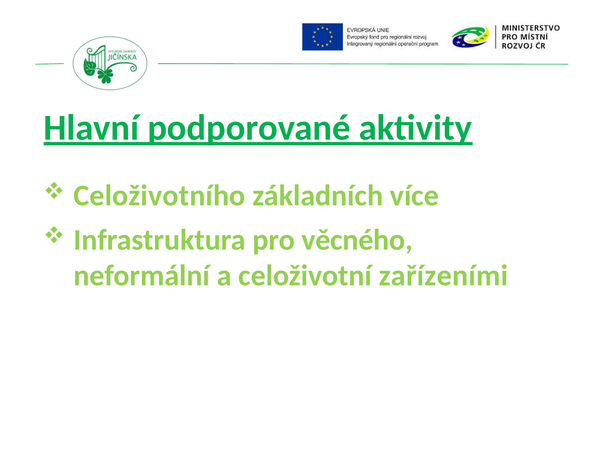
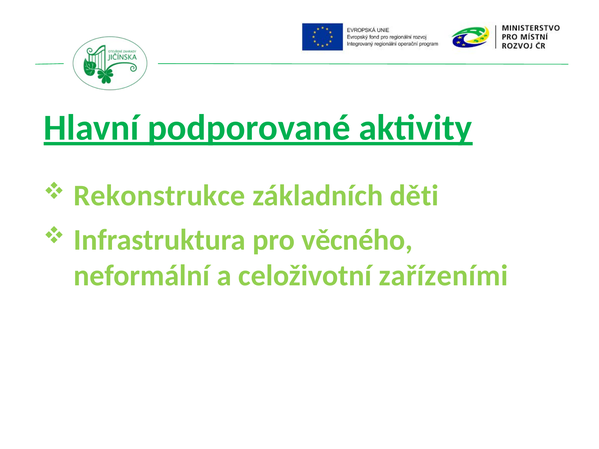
Celoživotního: Celoživotního -> Rekonstrukce (159, 196)
více: více -> děti (414, 196)
